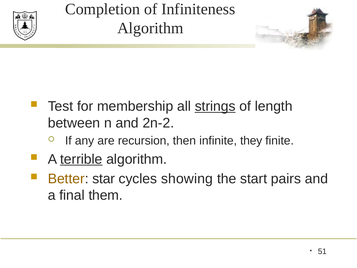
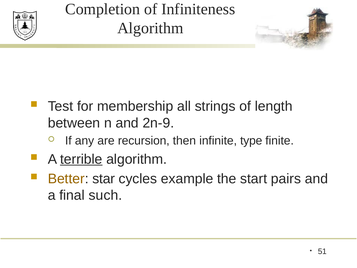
strings underline: present -> none (215, 106)
2n-2: 2n-2 -> 2n-9 (158, 123)
they: they -> type (251, 141)
showing: showing -> example (187, 179)
them: them -> such (105, 195)
